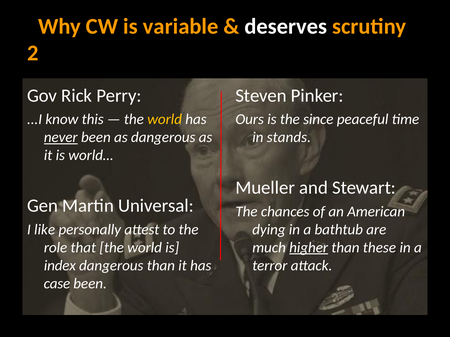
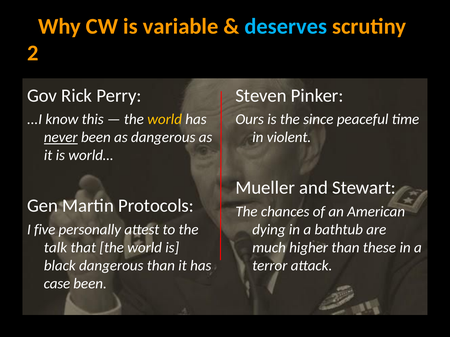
deserves colour: white -> light blue (286, 26)
stands: stands -> violent (289, 138)
Universal: Universal -> Protocols (156, 206)
like: like -> five (45, 230)
role: role -> talk (55, 248)
higher underline: present -> none (309, 248)
index: index -> black (60, 266)
